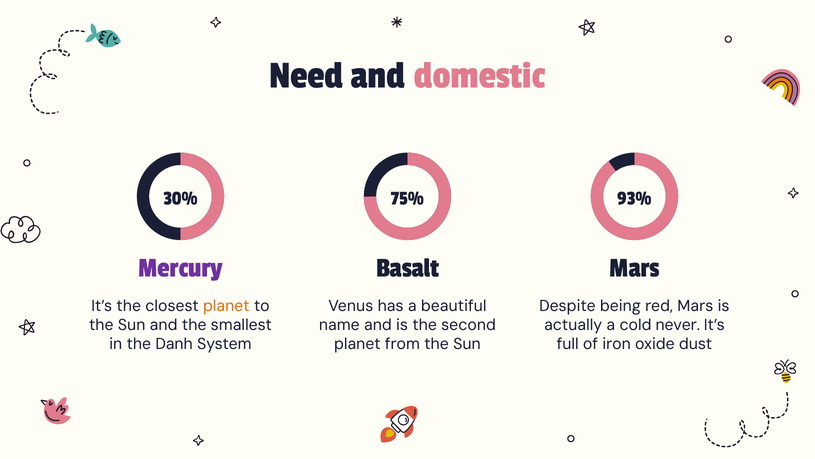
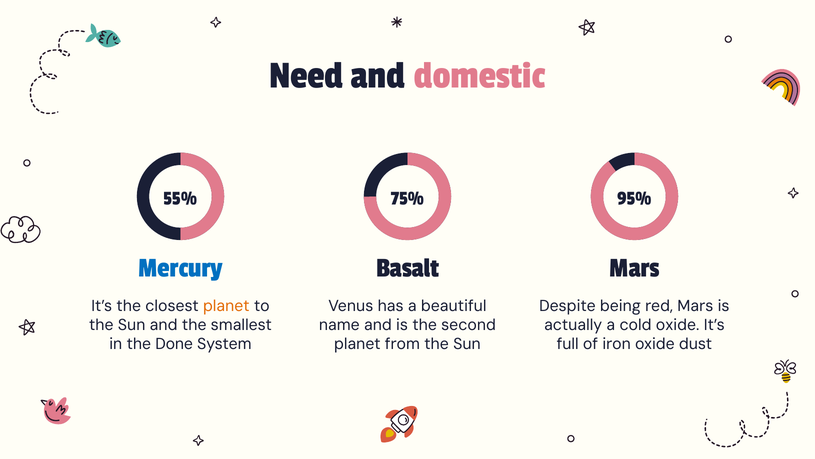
30%: 30% -> 55% (180, 198)
93%: 93% -> 95% (634, 198)
Mercury colour: purple -> blue (181, 267)
cold never: never -> oxide (678, 325)
Danh: Danh -> Done (174, 344)
